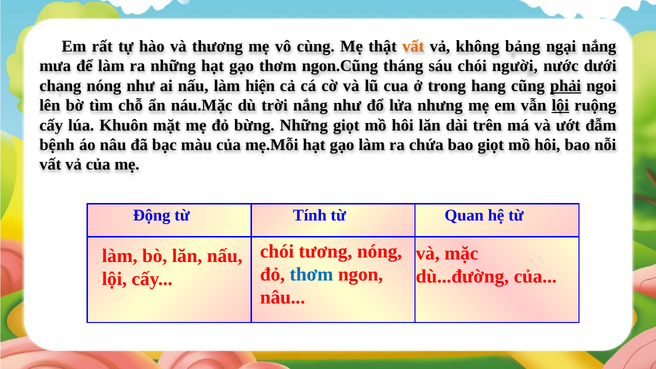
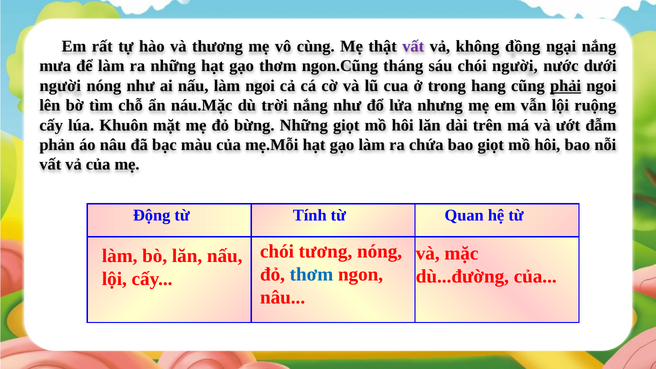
vất colour: orange -> purple (413, 46)
bảng: bảng -> đồng (523, 46)
chang: chang -> người (60, 86)
làm hiện: hiện -> ngoi (260, 86)
lội underline: present -> none (560, 105)
bệnh: bệnh -> phản (57, 145)
